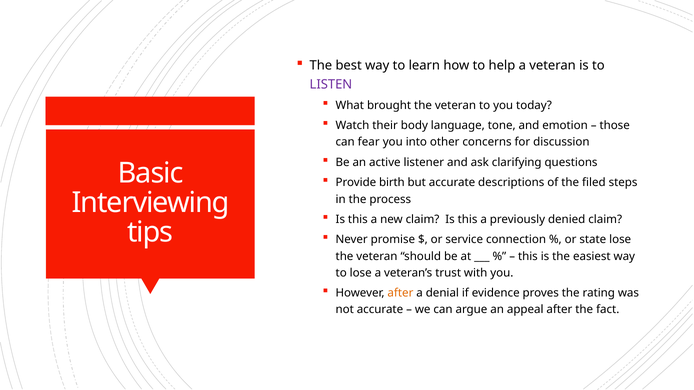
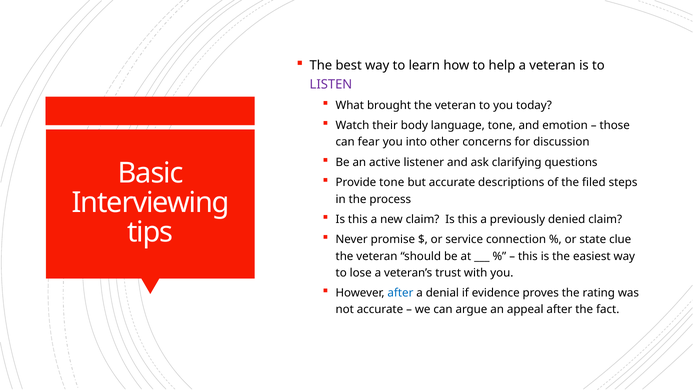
Provide birth: birth -> tone (392, 183)
state lose: lose -> clue (620, 240)
after colour: orange -> blue (400, 293)
